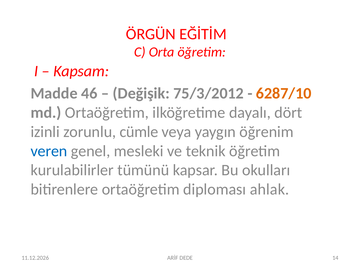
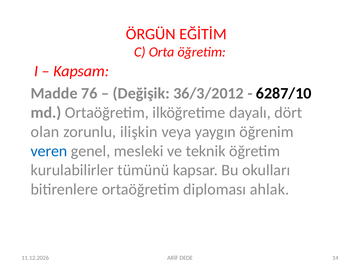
46: 46 -> 76 (89, 93)
75/3/2012: 75/3/2012 -> 36/3/2012 (209, 93)
6287/10 colour: orange -> black (284, 93)
izinli: izinli -> olan (45, 132)
cümle: cümle -> ilişkin (139, 132)
